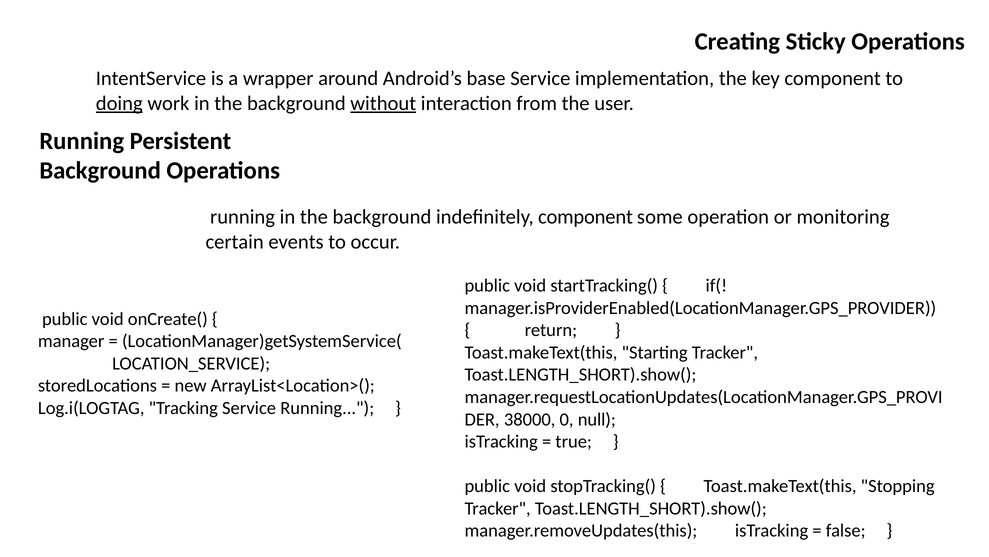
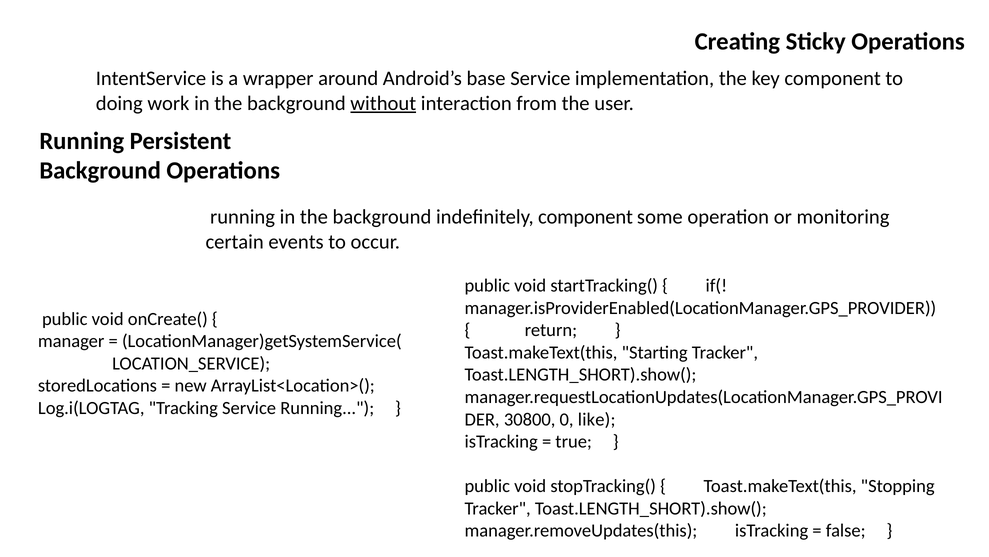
doing underline: present -> none (119, 103)
38000: 38000 -> 30800 (530, 419)
null: null -> like (597, 419)
